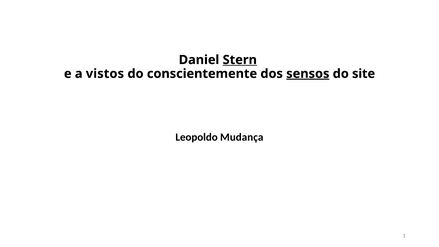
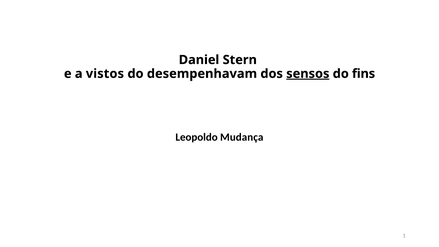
Stern underline: present -> none (240, 60)
conscientemente: conscientemente -> desempenhavam (202, 74)
site: site -> fins (364, 74)
